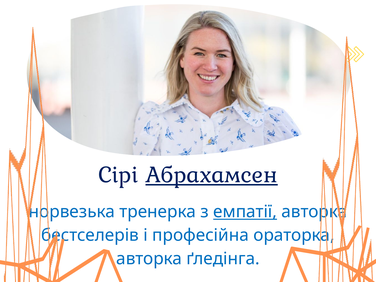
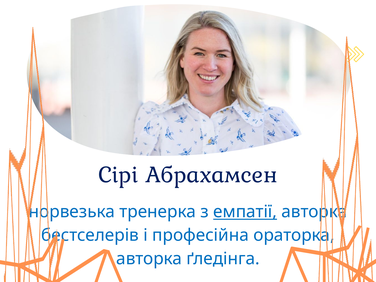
Абрахамсен underline: present -> none (212, 174)
